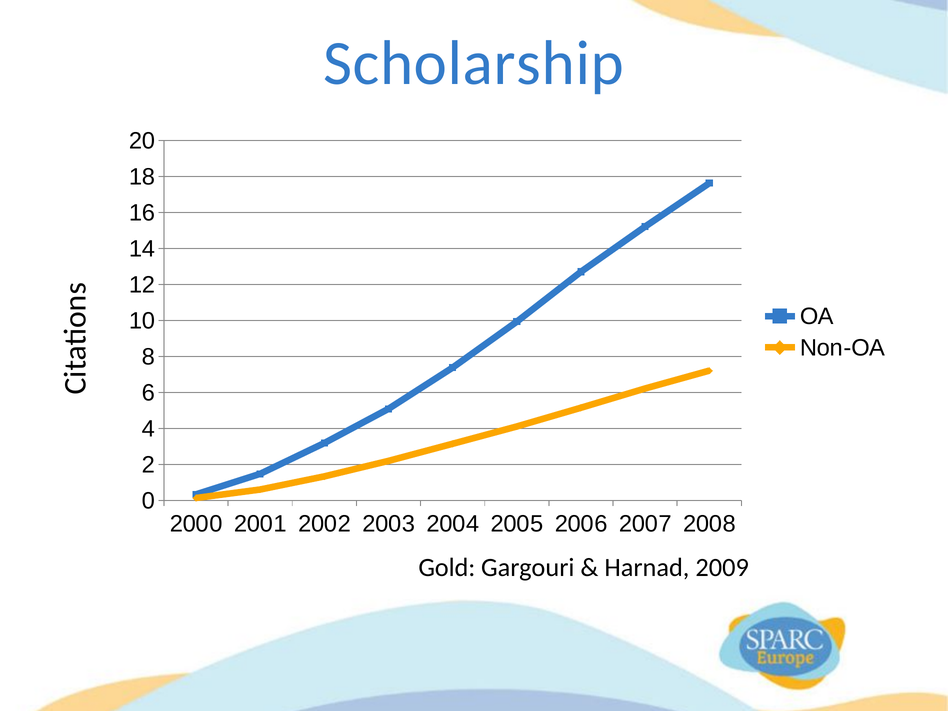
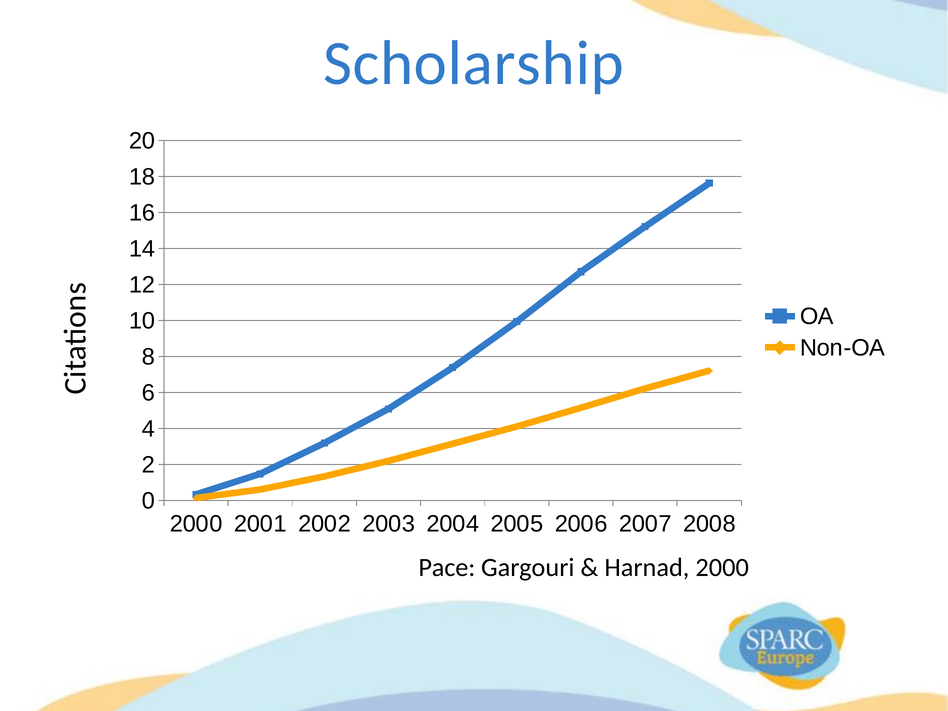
Gold: Gold -> Pace (447, 567)
Harnad 2009: 2009 -> 2000 (722, 567)
